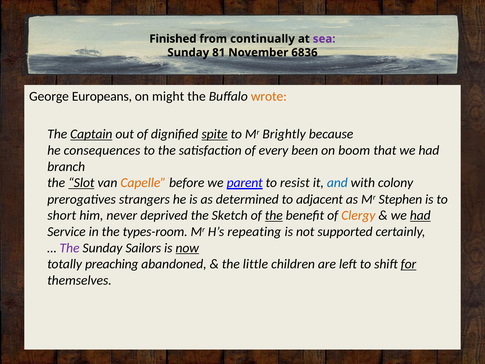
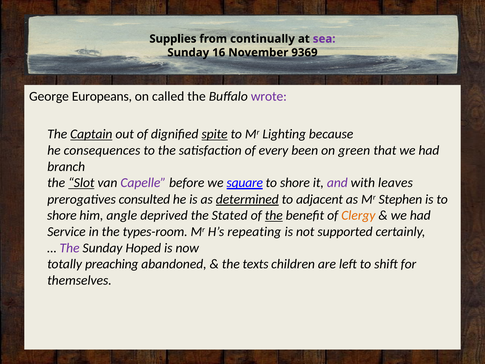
Finished: Finished -> Supplies (173, 39)
81: 81 -> 16 (219, 53)
6836: 6836 -> 9369 (304, 53)
might: might -> called (168, 96)
wrote colour: orange -> purple (269, 96)
Brightly: Brightly -> Lighting (284, 134)
boom: boom -> green (354, 150)
Capelle colour: orange -> purple (143, 183)
parent: parent -> square (245, 183)
resist: resist -> shore (295, 183)
and colour: blue -> purple (337, 183)
colony: colony -> leaves (395, 183)
strangers: strangers -> consulted (144, 199)
determined underline: none -> present (247, 199)
short: short -> shore (62, 215)
never: never -> angle (122, 215)
Sketch: Sketch -> Stated (230, 215)
had underline: present -> none (420, 215)
Sailors: Sailors -> Hoped (143, 248)
now underline: present -> none (187, 248)
little: little -> texts (256, 264)
for underline: present -> none (409, 264)
